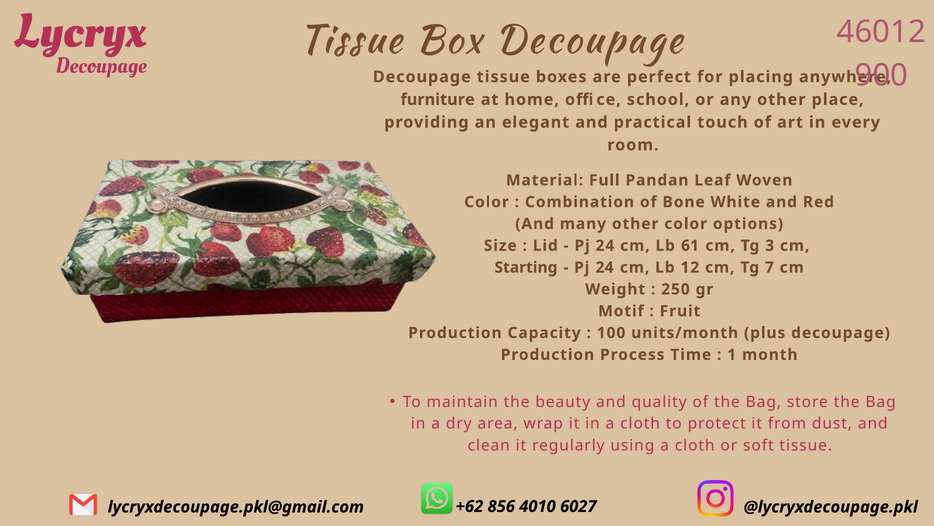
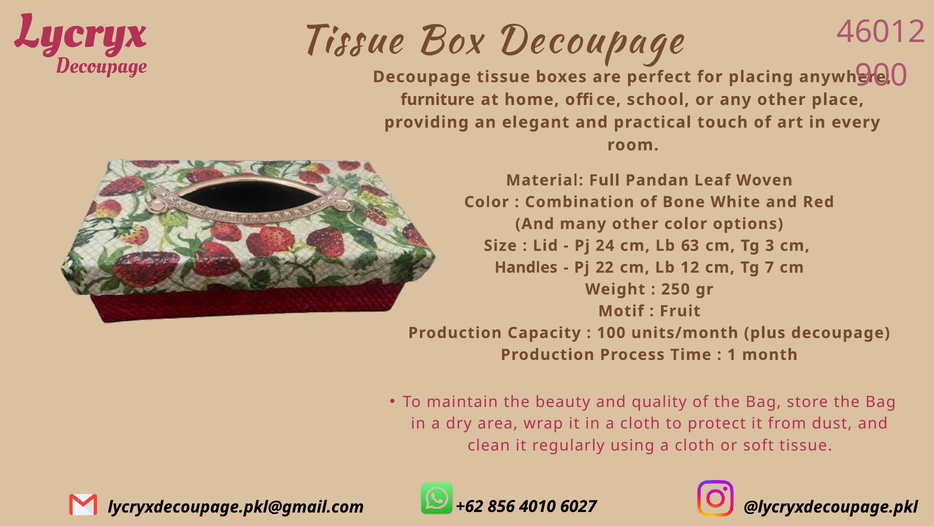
61: 61 -> 63 (690, 245)
Starting: Starting -> Handles (526, 267)
24: 24 -> 22 (605, 267)
